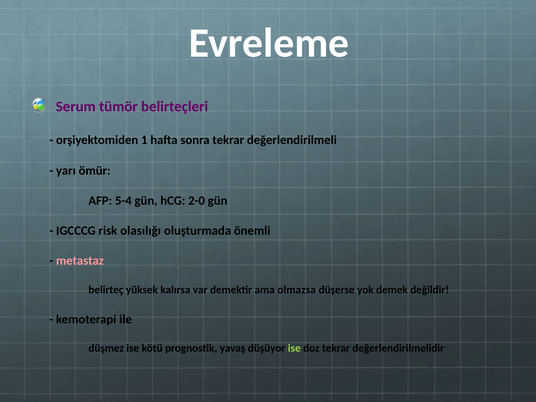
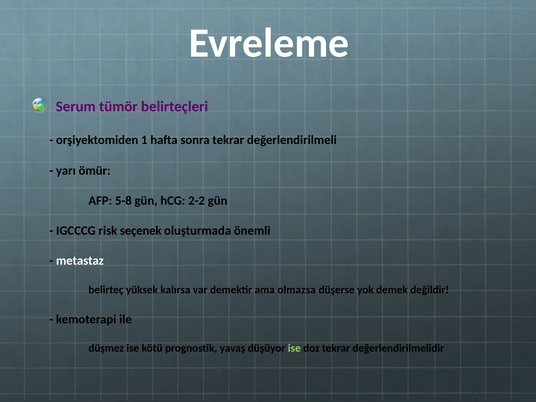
5-4: 5-4 -> 5-8 (123, 201)
2-0: 2-0 -> 2-2 (197, 201)
olasılığı: olasılığı -> seçenek (141, 231)
metastaz colour: pink -> white (80, 261)
